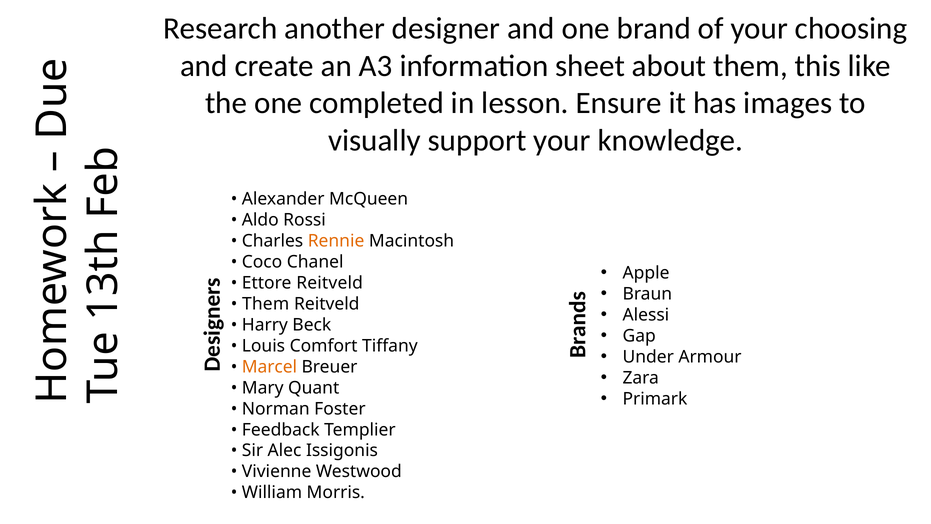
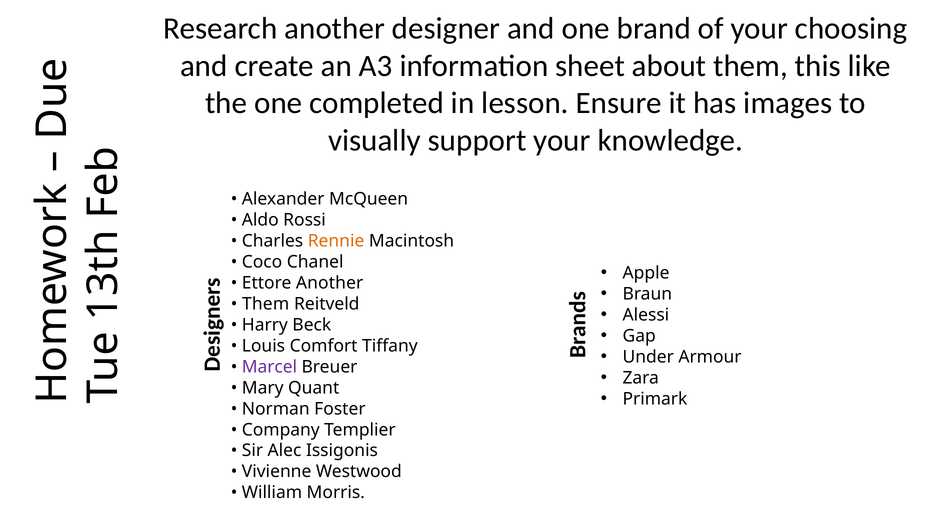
Ettore Reitveld: Reitveld -> Another (330, 283)
Marcel colour: orange -> purple (269, 367)
Feedback: Feedback -> Company (281, 429)
